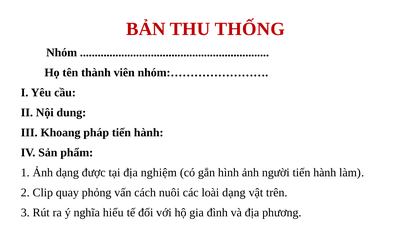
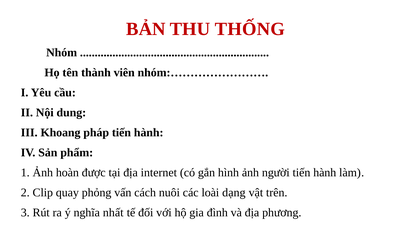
Ảnh dạng: dạng -> hoàn (67, 173)
nghiệm: nghiệm -> internet (159, 173)
hiểu: hiểu -> nhất (113, 213)
